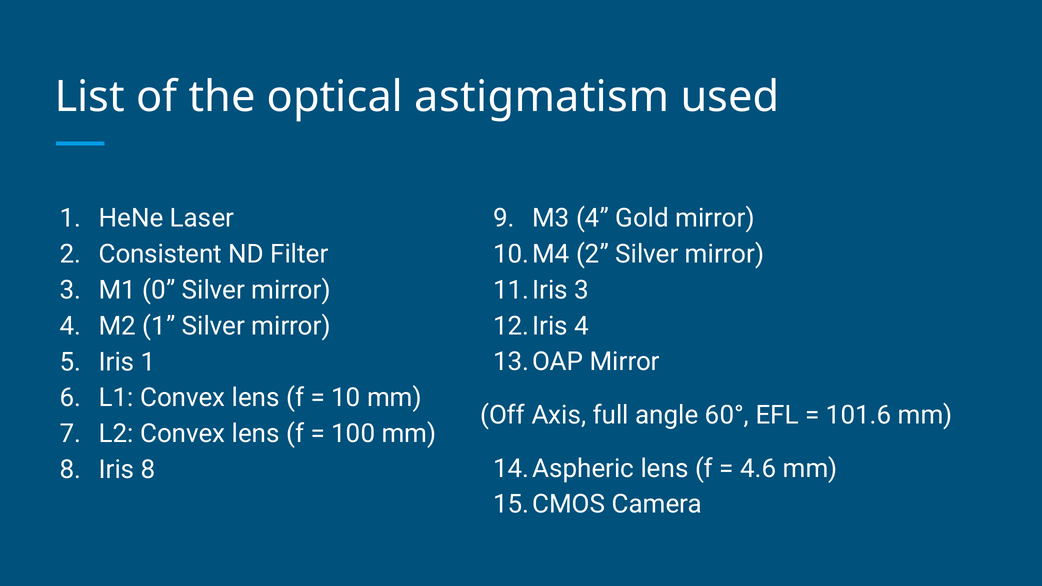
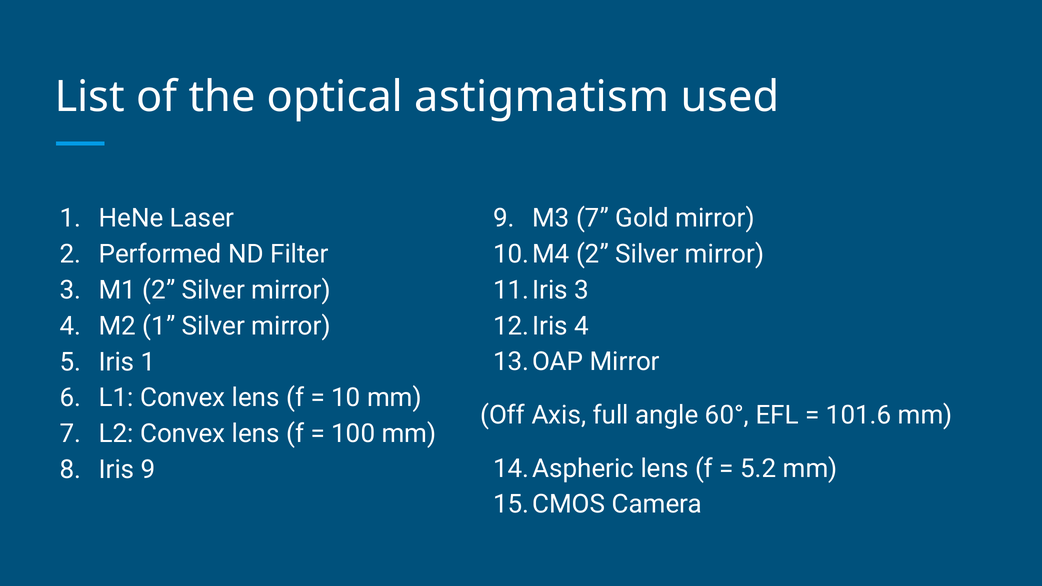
M3 4: 4 -> 7 (592, 218)
Consistent: Consistent -> Performed (160, 254)
M1 0: 0 -> 2 (159, 290)
4.6: 4.6 -> 5.2 (758, 469)
Iris 8: 8 -> 9 (148, 470)
